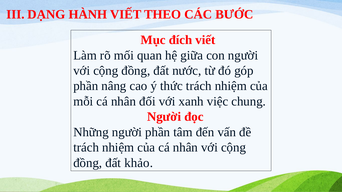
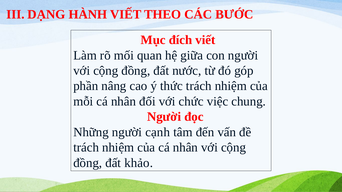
xanh: xanh -> chức (191, 102)
người phần: phần -> cạnh (158, 132)
